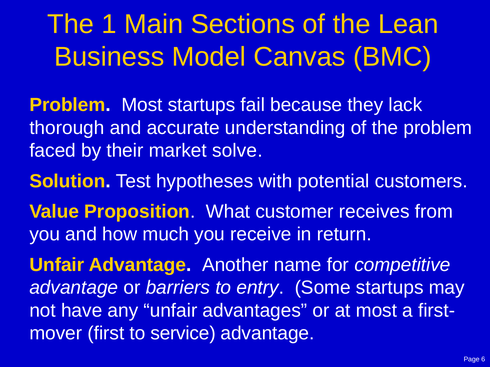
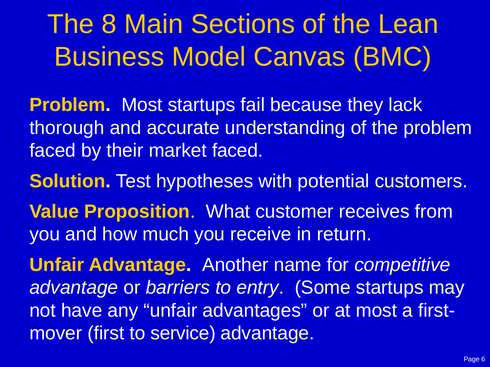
1: 1 -> 8 (109, 24)
market solve: solve -> faced (238, 151)
